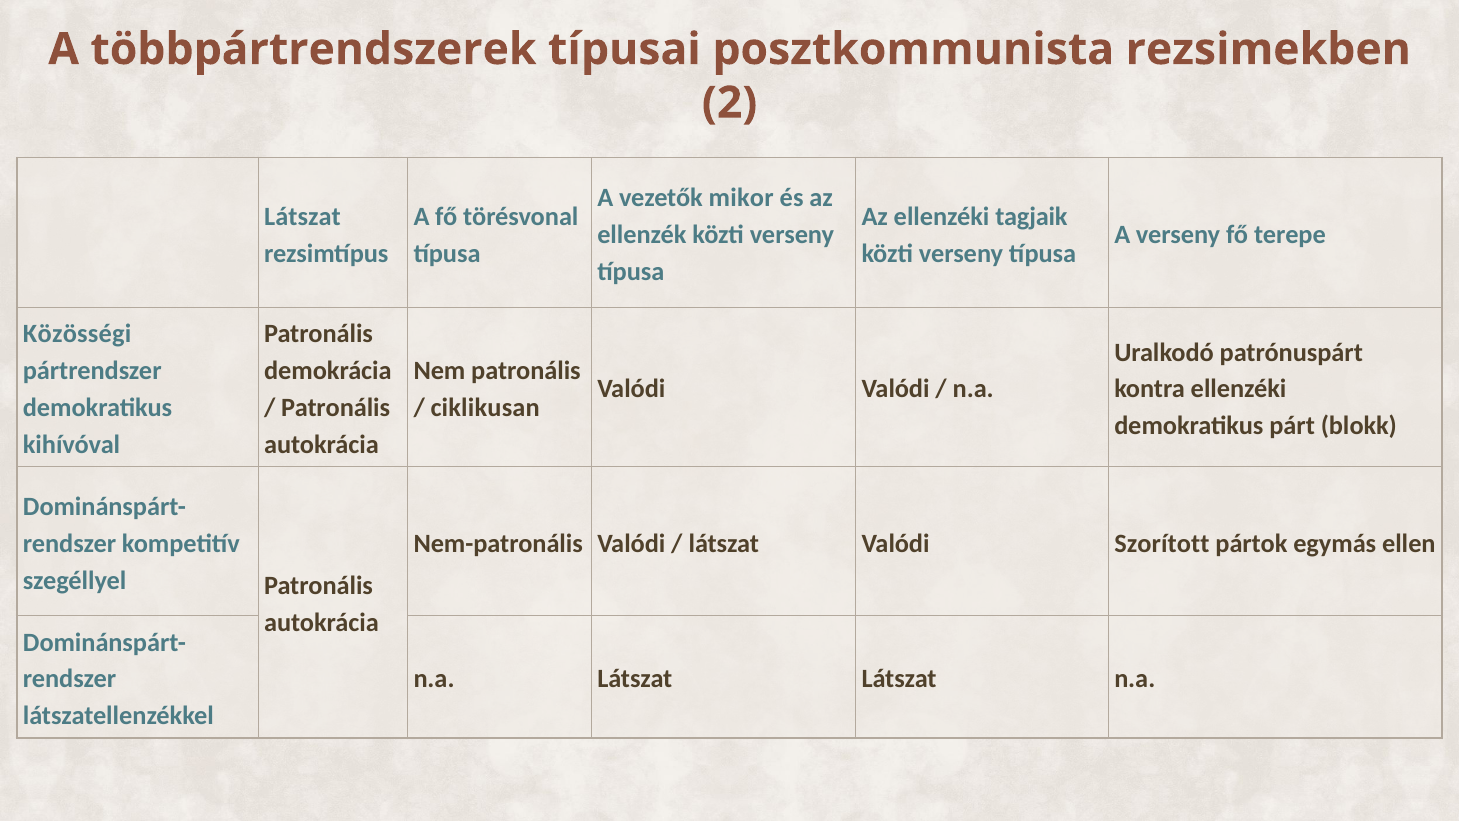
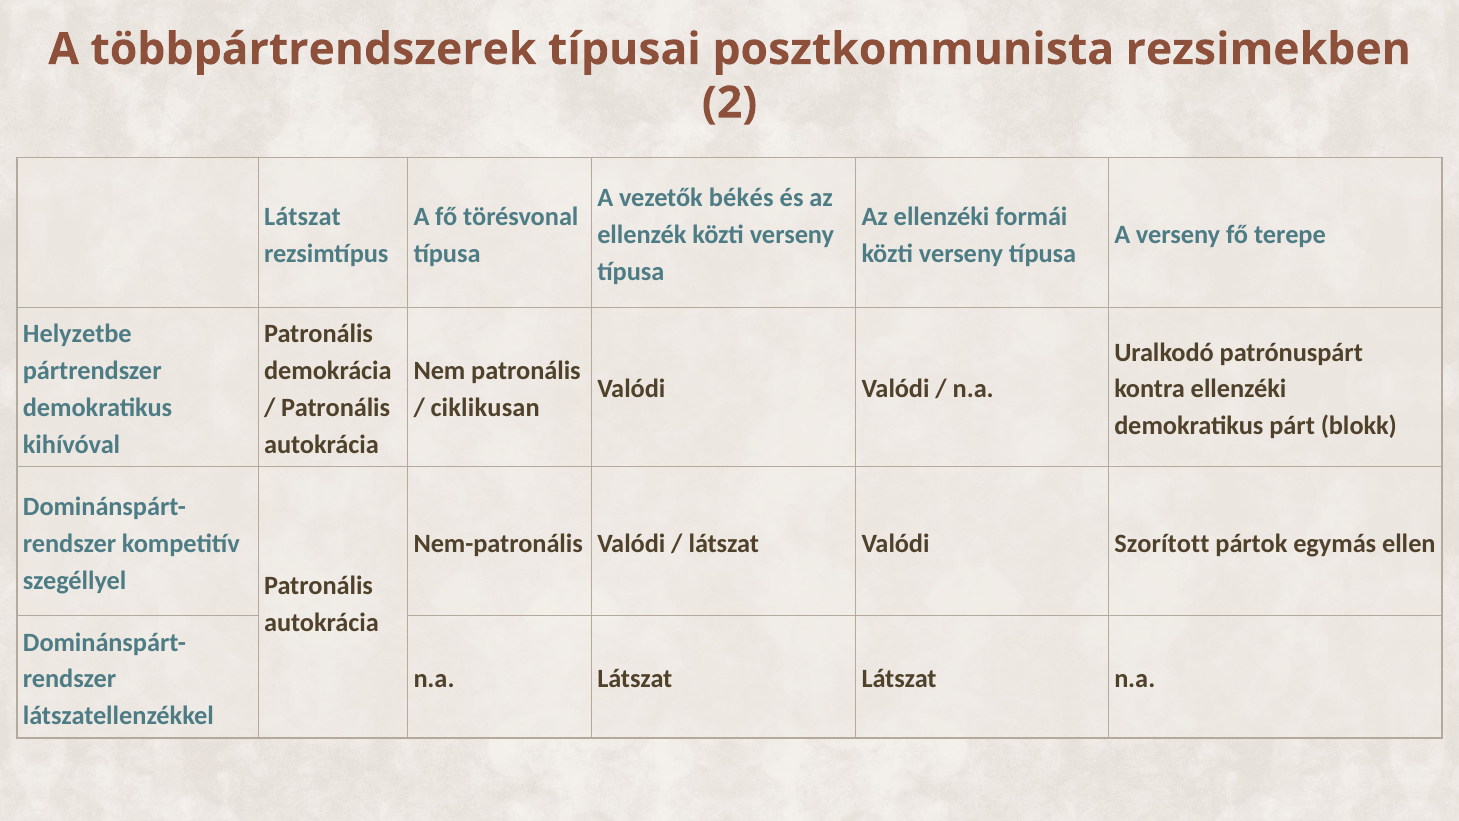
mikor: mikor -> békés (741, 198)
tagjaik: tagjaik -> formái (1031, 216)
Közösségi: Közösségi -> Helyzetbe (77, 334)
